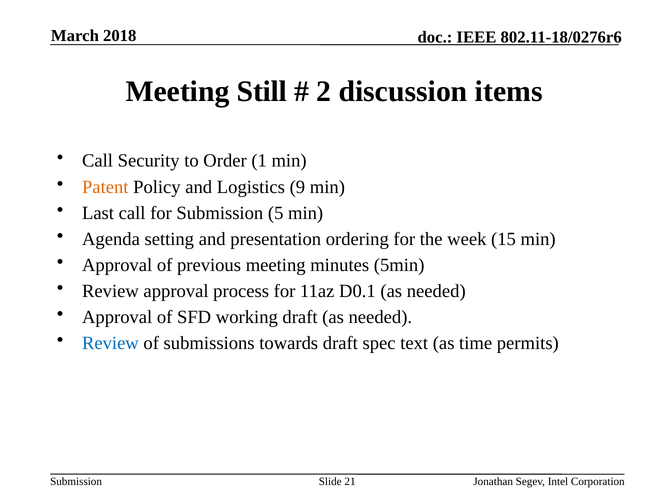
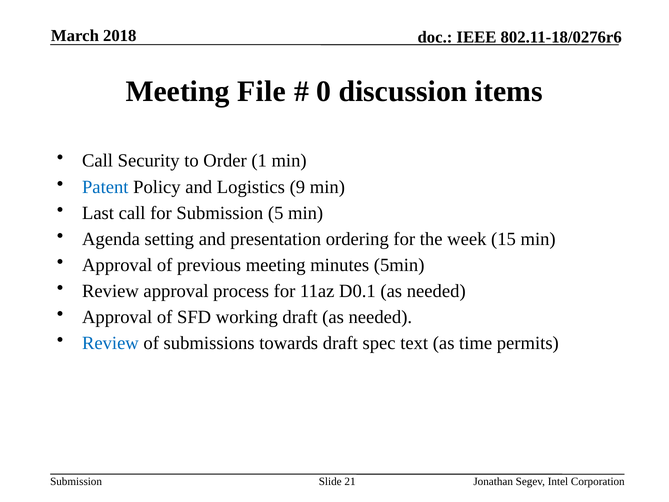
Still: Still -> File (262, 91)
2: 2 -> 0 (324, 91)
Patent colour: orange -> blue (105, 187)
